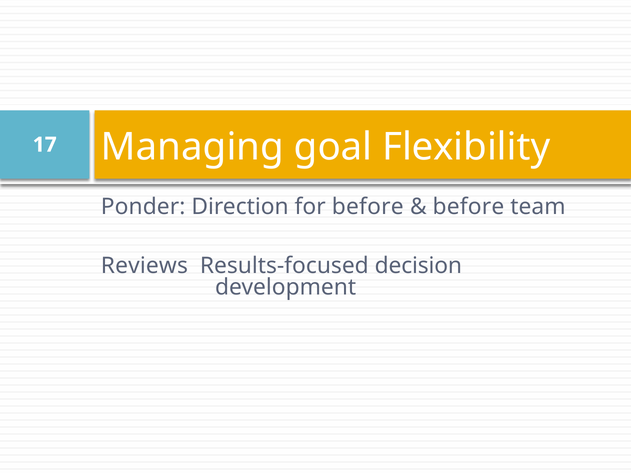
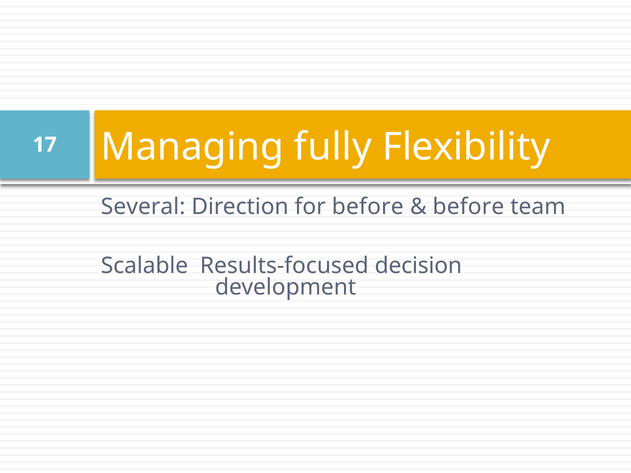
goal: goal -> fully (333, 147)
Ponder: Ponder -> Several (143, 207)
Reviews: Reviews -> Scalable (145, 266)
